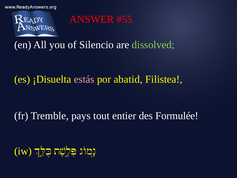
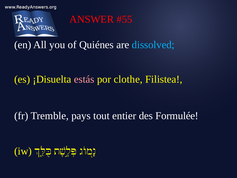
Silencio: Silencio -> Quiénes (96, 45)
dissolved colour: light green -> light blue (153, 45)
abatid: abatid -> clothe (128, 79)
